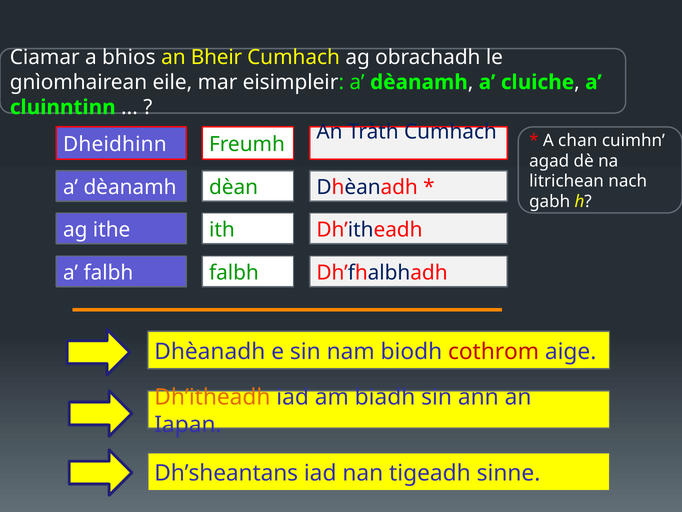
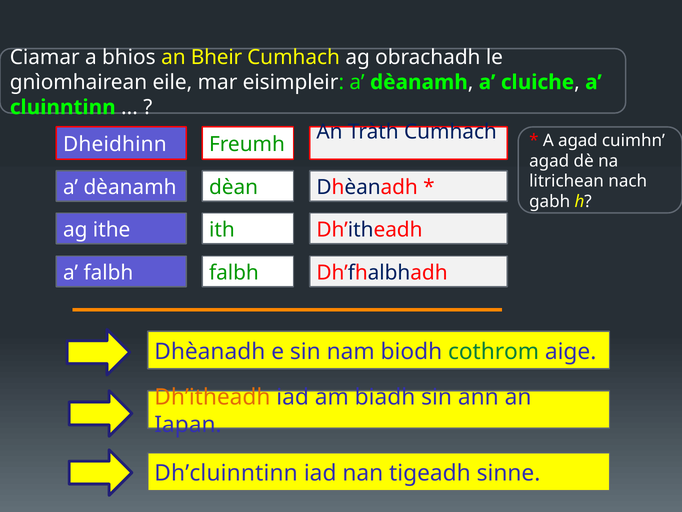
A chan: chan -> agad (578, 140)
cothrom colour: red -> green (494, 351)
Dh’sheantans: Dh’sheantans -> Dh’cluinntinn (226, 473)
